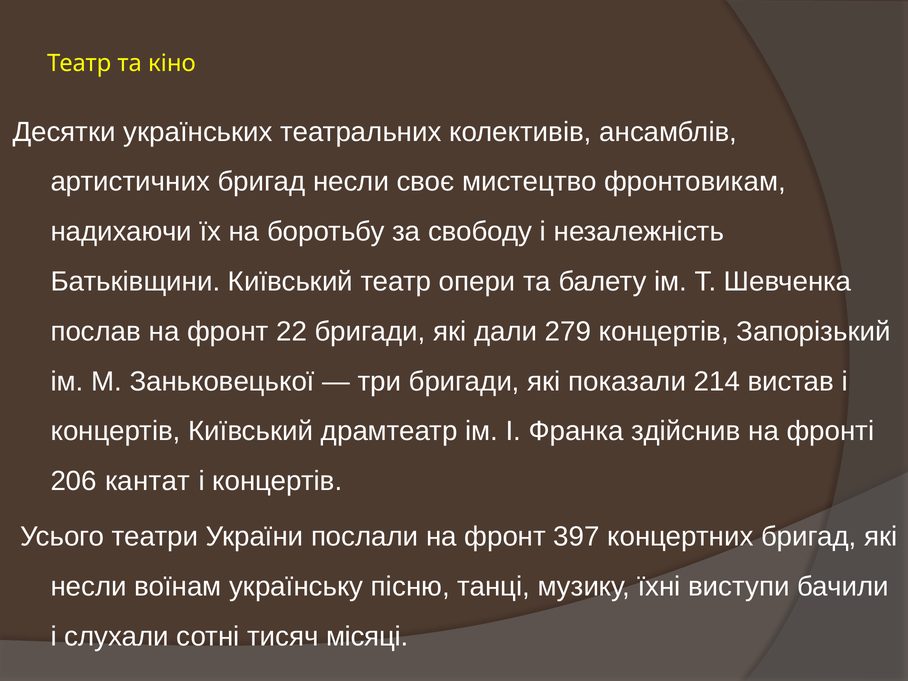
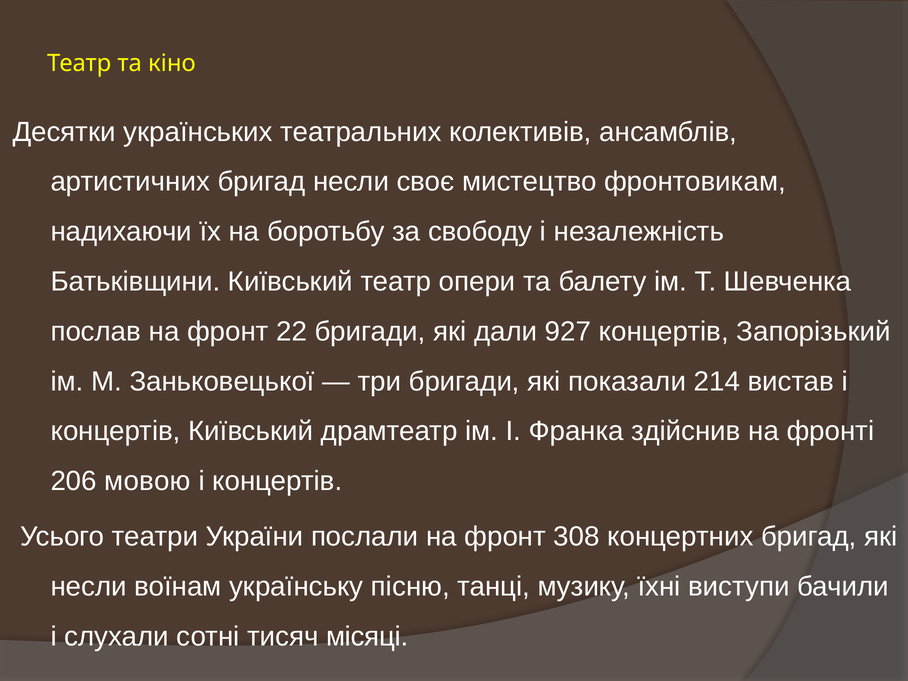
279: 279 -> 927 (568, 332)
кантат: кантат -> мовою (148, 481)
397: 397 -> 308 (577, 537)
